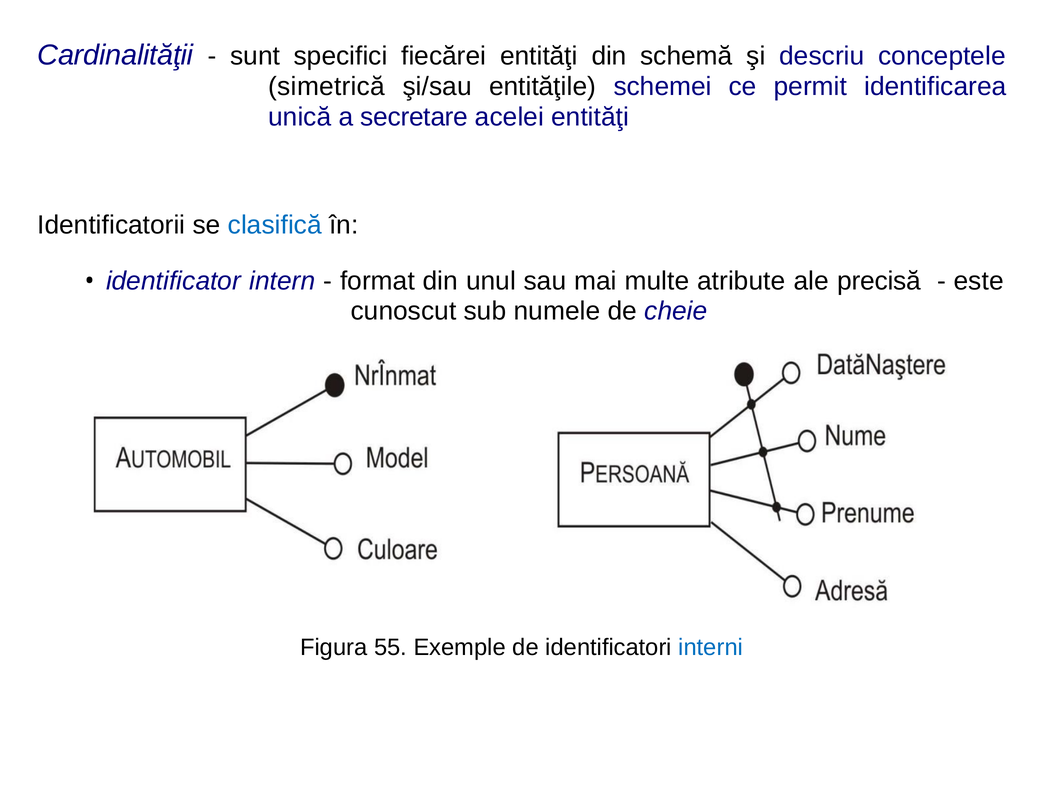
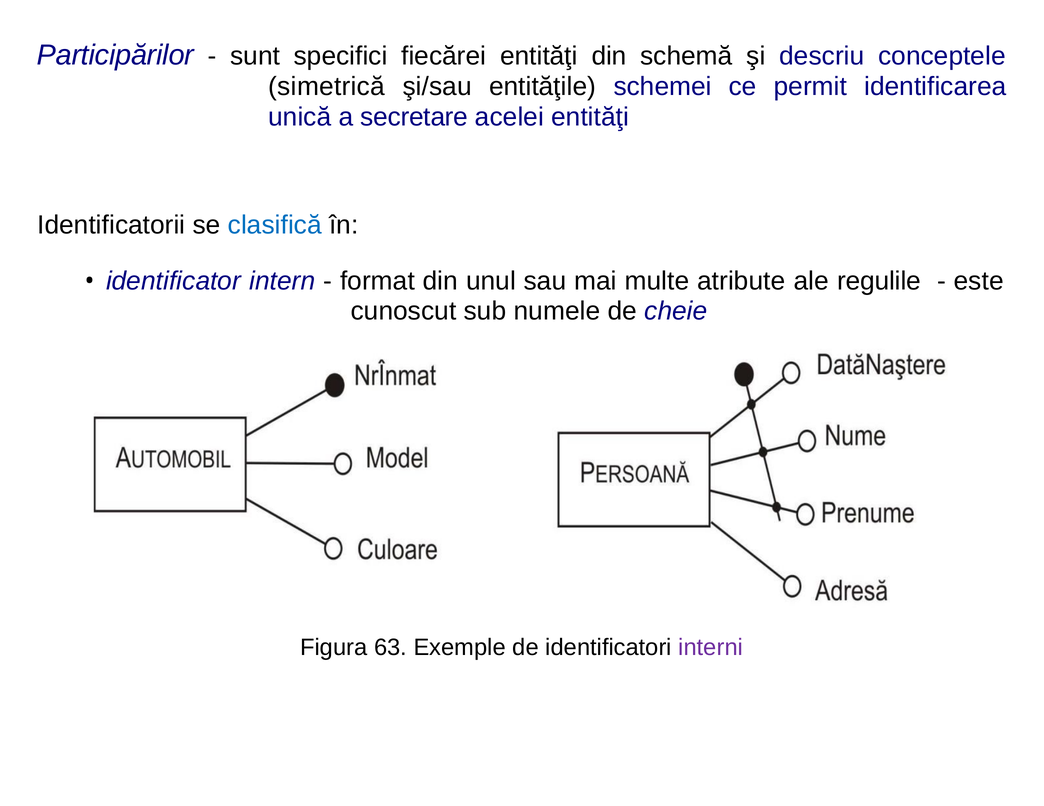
Cardinalităţii: Cardinalităţii -> Participărilor (115, 55)
precisă: precisă -> regulile (879, 281)
55: 55 -> 63 (391, 648)
interni colour: blue -> purple (711, 648)
